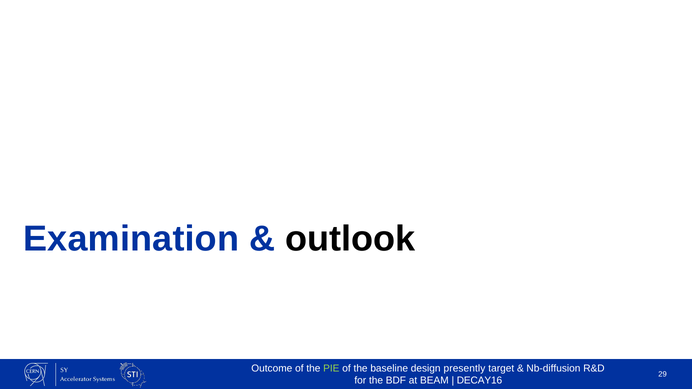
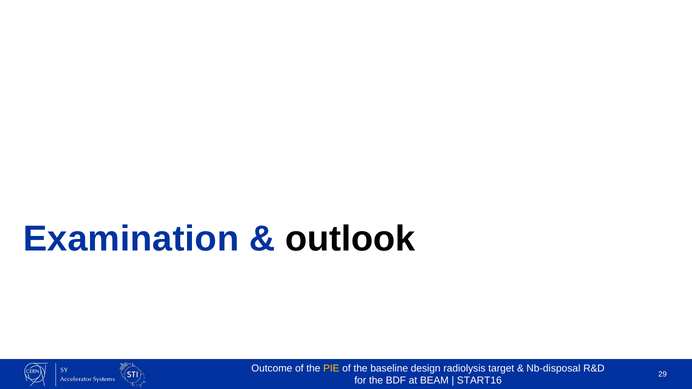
PIE colour: light green -> yellow (331, 369)
presently: presently -> radiolysis (464, 369)
Nb-diffusion: Nb-diffusion -> Nb-disposal (553, 369)
DECAY16: DECAY16 -> START16 (479, 381)
